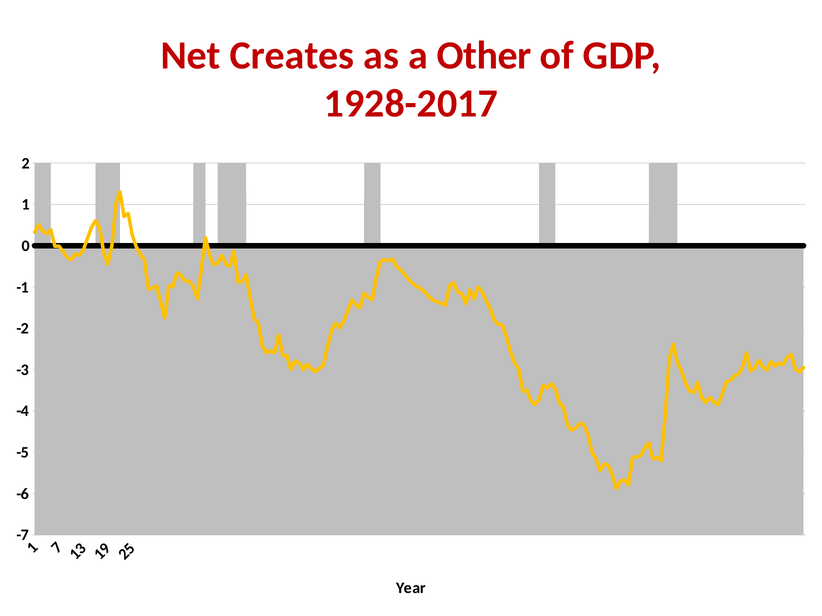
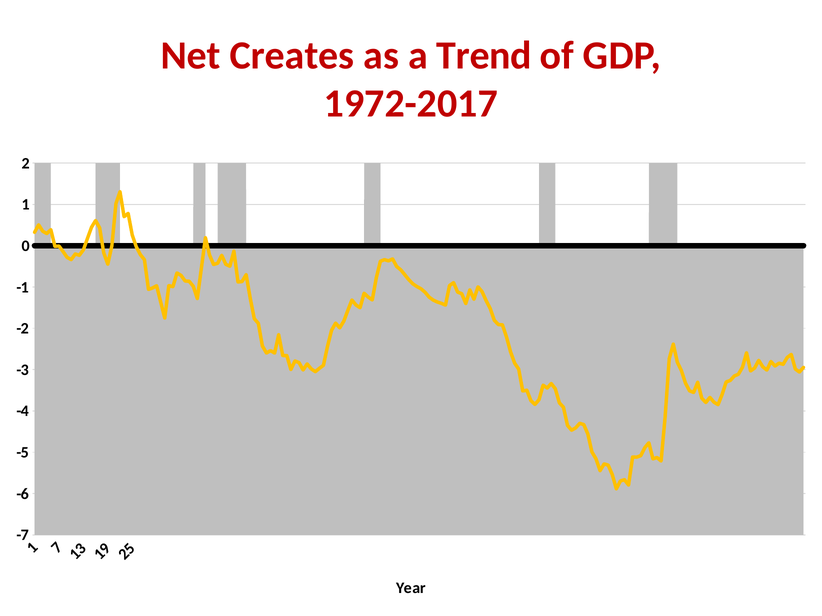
Other: Other -> Trend (484, 56)
1928-2017: 1928-2017 -> 1972-2017 (411, 104)
